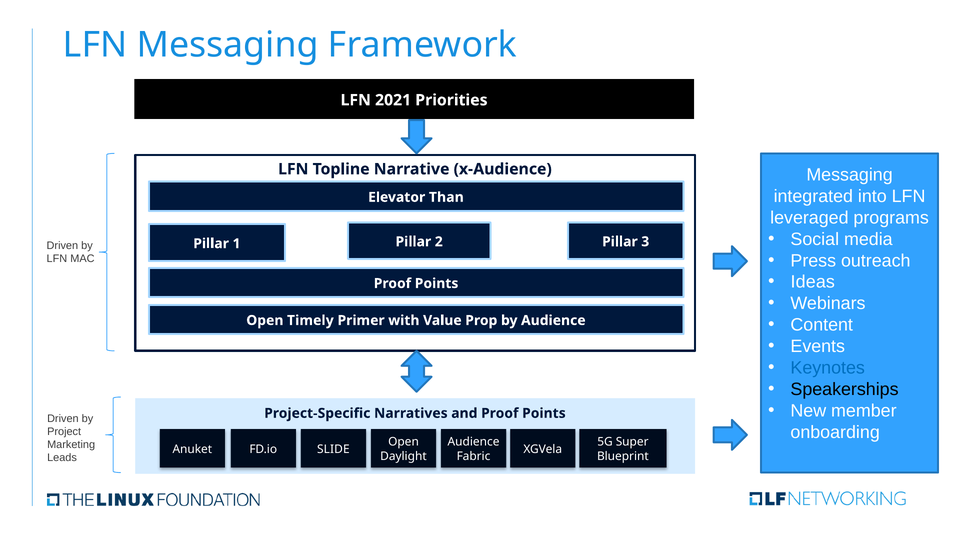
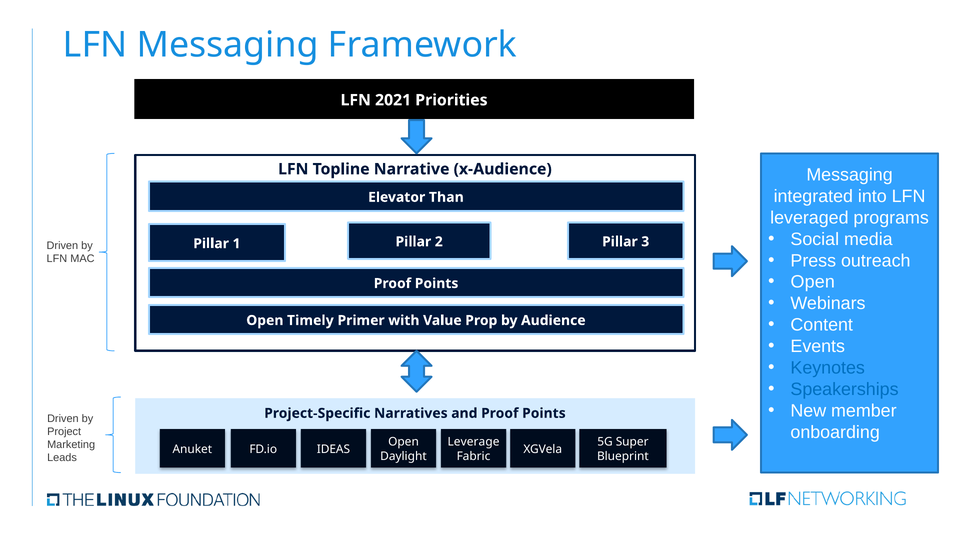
Ideas: Ideas -> Open (813, 282)
Speakerships colour: black -> blue (845, 389)
Audience: Audience -> Leverage (474, 442)
SLIDE: SLIDE -> IDEAS (333, 449)
